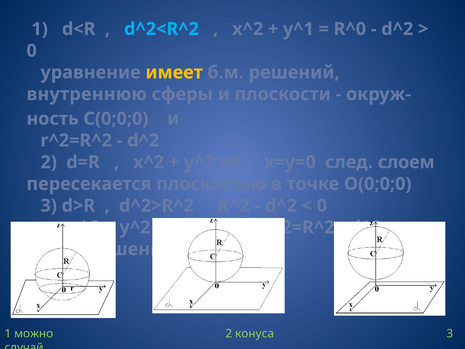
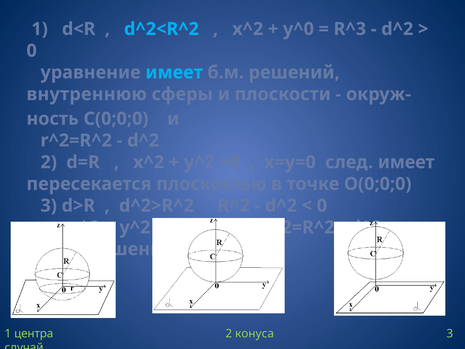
y^1: y^1 -> y^0 (298, 29)
R^0: R^0 -> R^3 (350, 29)
имеет colour: yellow -> light blue (174, 72)
след слоем: слоем -> имеет (406, 162)
можно: можно -> центра (34, 333)
